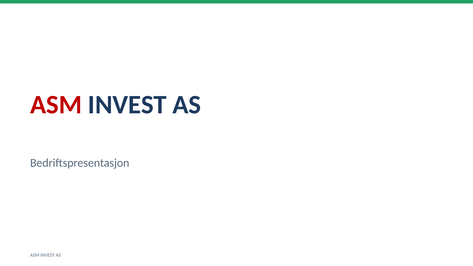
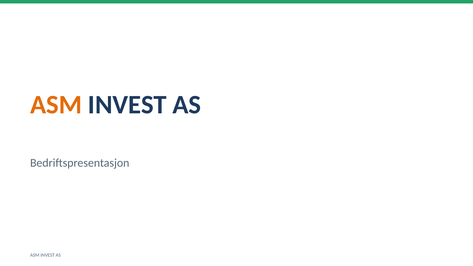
ASM colour: red -> orange (56, 105)
